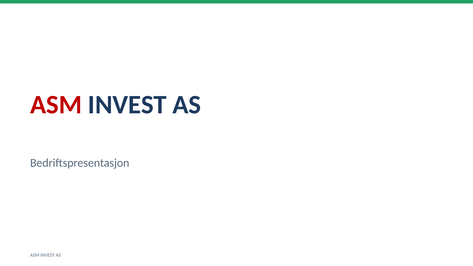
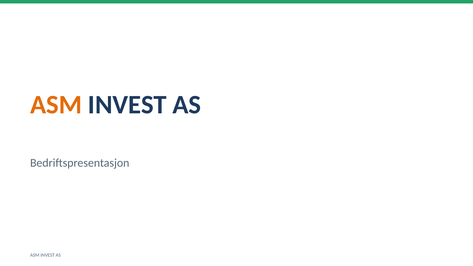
ASM colour: red -> orange (56, 105)
